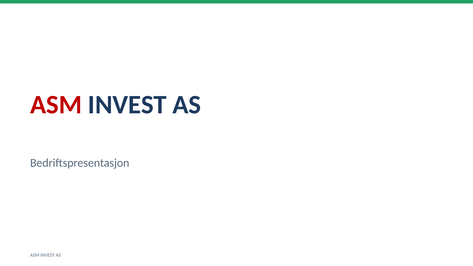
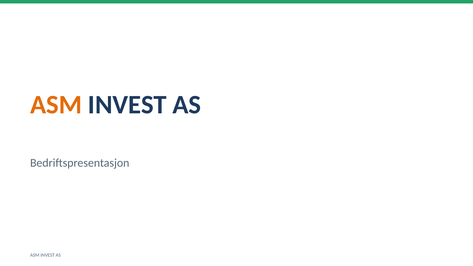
ASM colour: red -> orange (56, 105)
